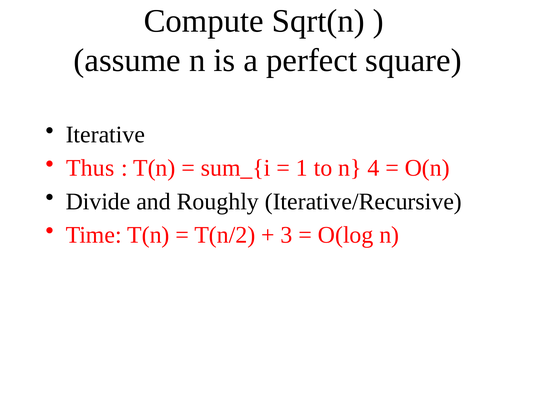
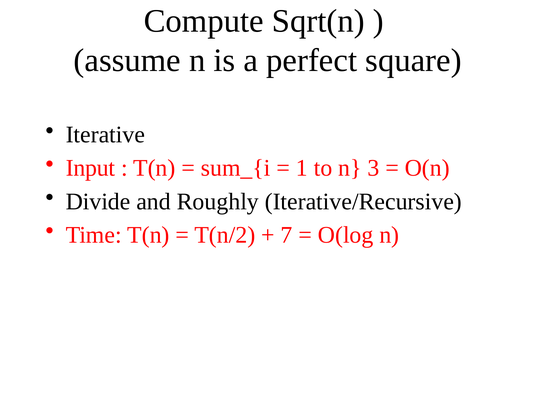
Thus: Thus -> Input (90, 168)
4: 4 -> 3 (373, 168)
3: 3 -> 7 (287, 235)
